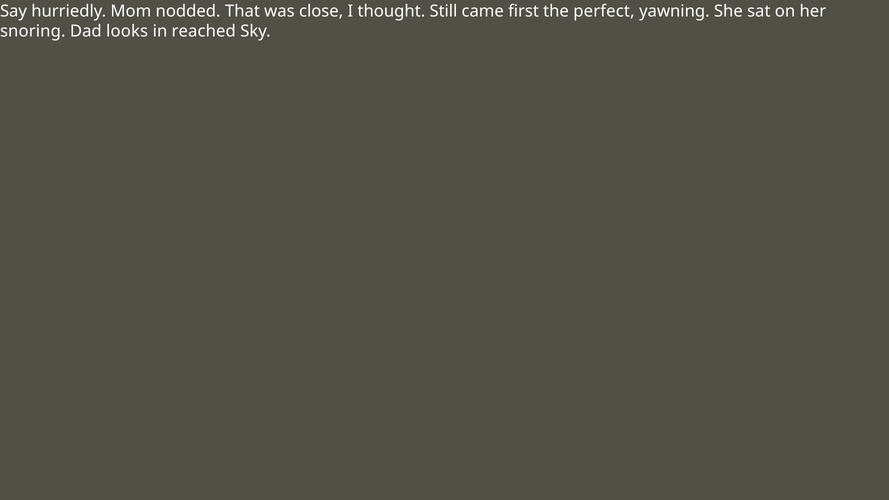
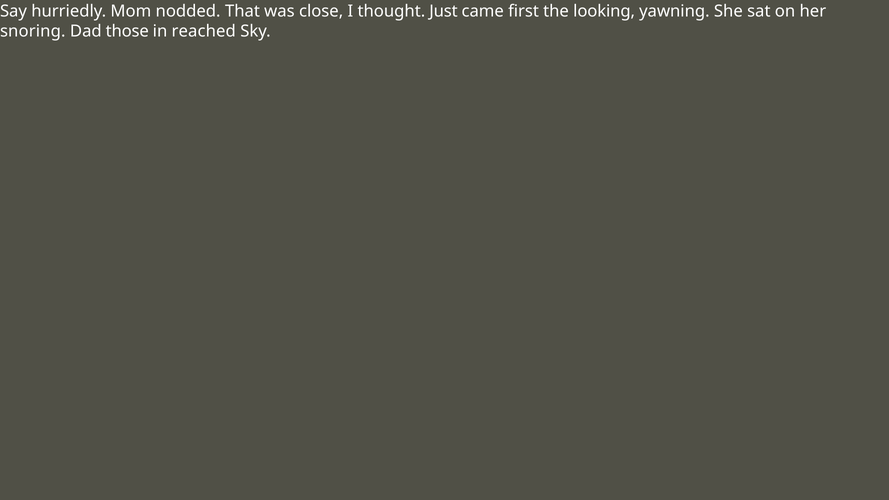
Still: Still -> Just (443, 11)
perfect: perfect -> looking (604, 11)
looks: looks -> those (127, 31)
